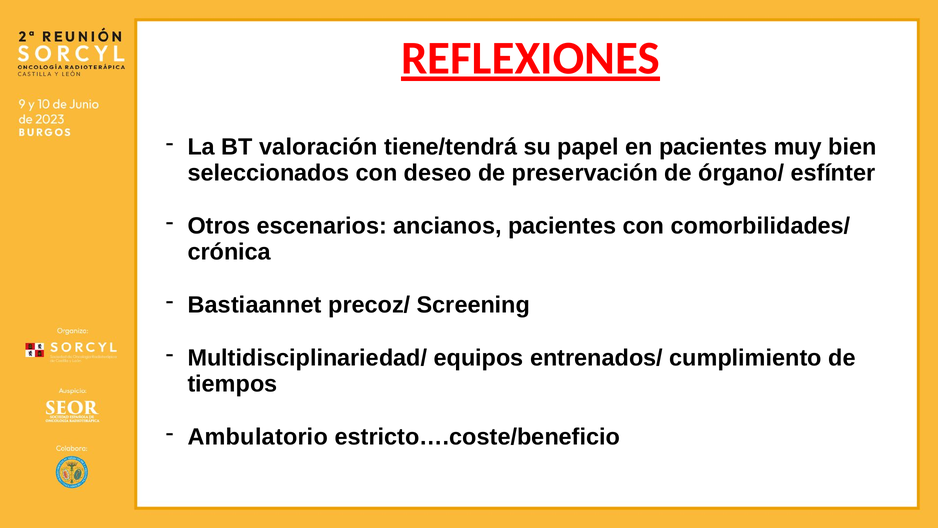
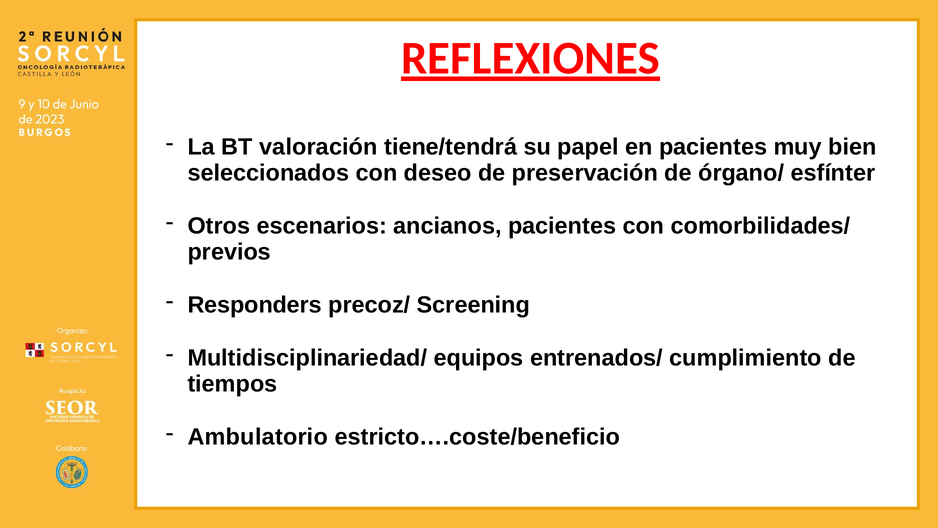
crónica: crónica -> previos (229, 252)
Bastiaannet: Bastiaannet -> Responders (255, 305)
